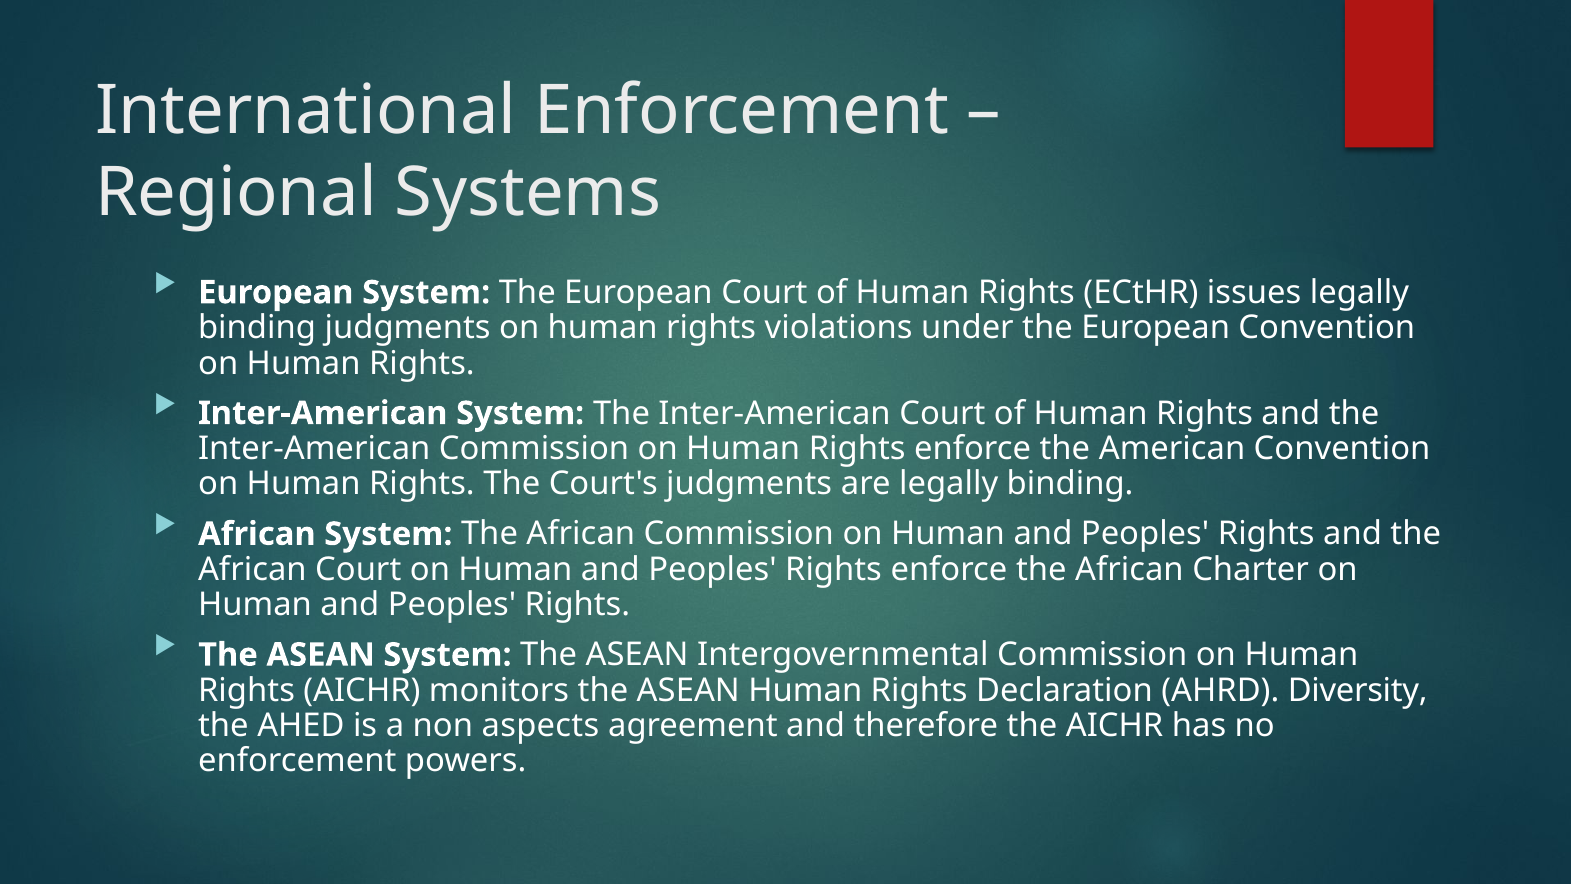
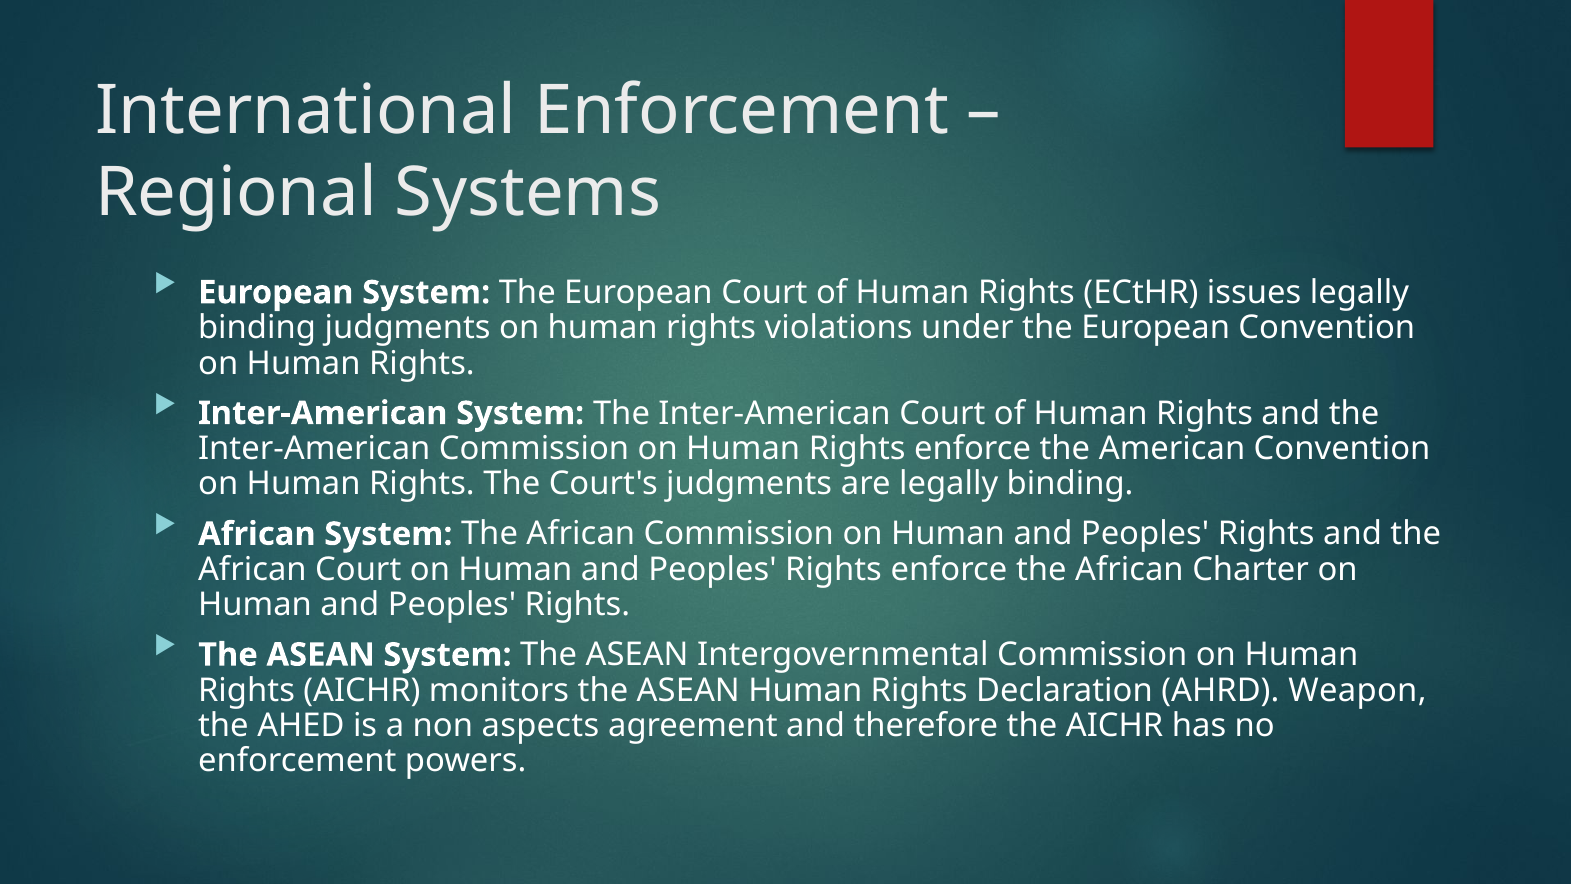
Diversity: Diversity -> Weapon (1357, 690)
